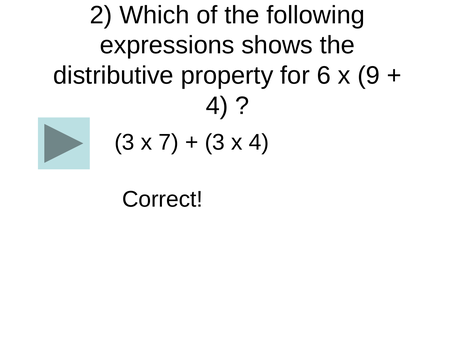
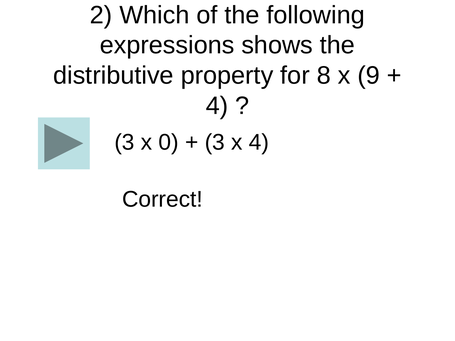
6: 6 -> 8 (324, 76)
7: 7 -> 0 (169, 143)
